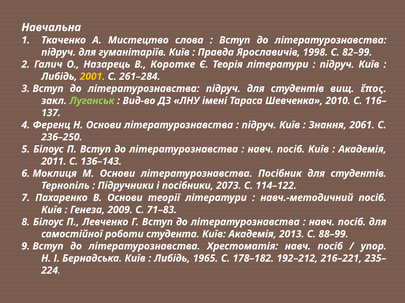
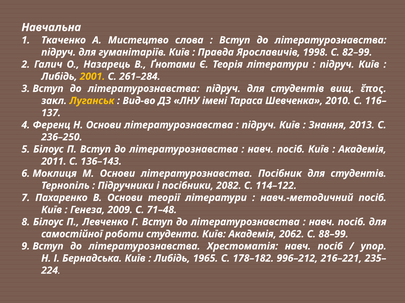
Коротке: Коротке -> Ґнотами (173, 65)
Луганськ colour: light green -> yellow (92, 101)
2061: 2061 -> 2013 (362, 125)
2073: 2073 -> 2082 (229, 186)
71–83: 71–83 -> 71–48 (162, 210)
2013: 2013 -> 2062 (292, 235)
192–212: 192–212 -> 996–212 (297, 259)
